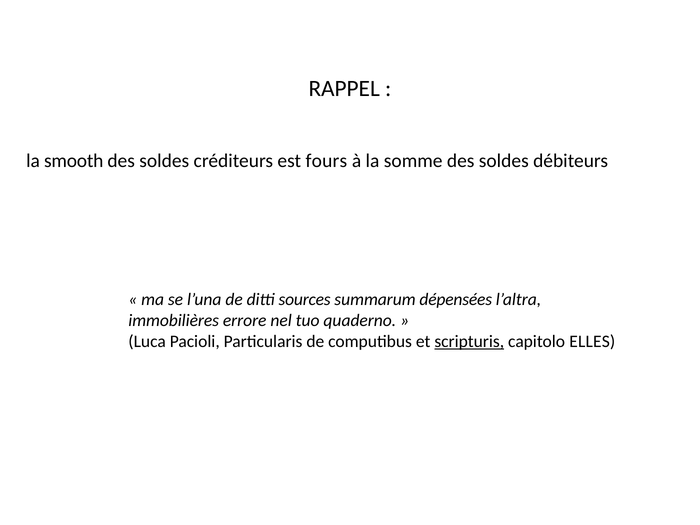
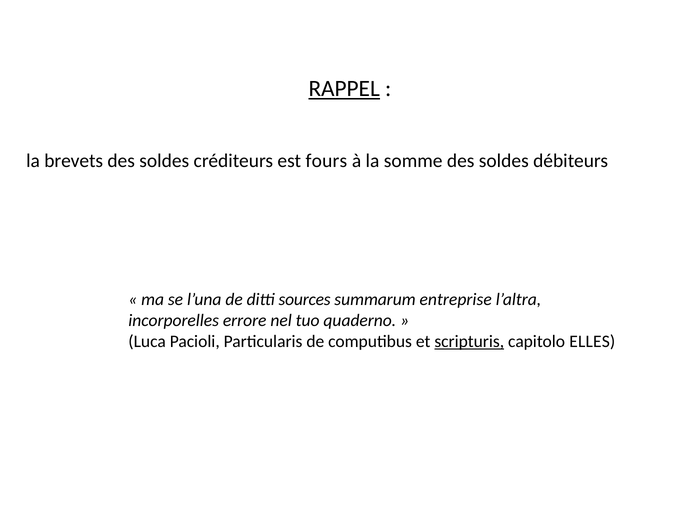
RAPPEL underline: none -> present (344, 89)
smooth: smooth -> brevets (74, 161)
dépensées: dépensées -> entreprise (456, 300)
immobilières: immobilières -> incorporelles (174, 321)
